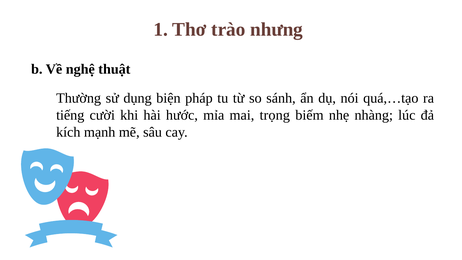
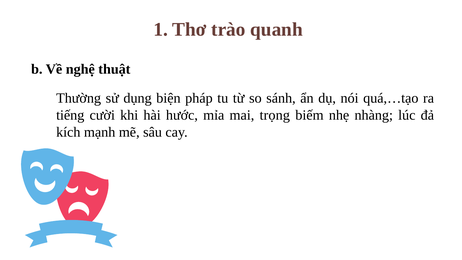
nhưng: nhưng -> quanh (277, 30)
